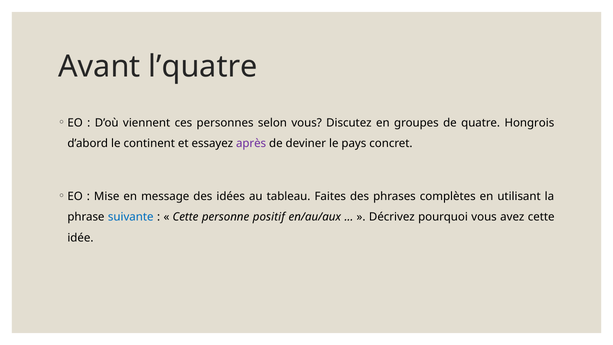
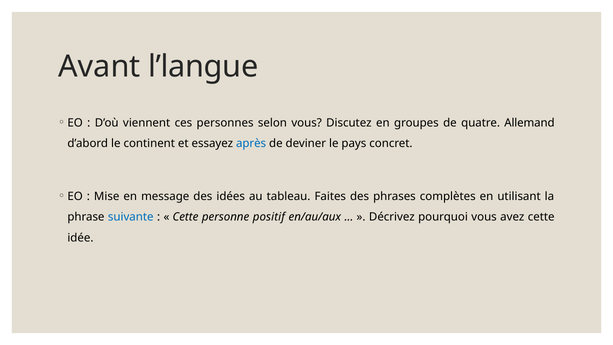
l’quatre: l’quatre -> l’langue (203, 67)
Hongrois: Hongrois -> Allemand (529, 123)
après colour: purple -> blue (251, 143)
